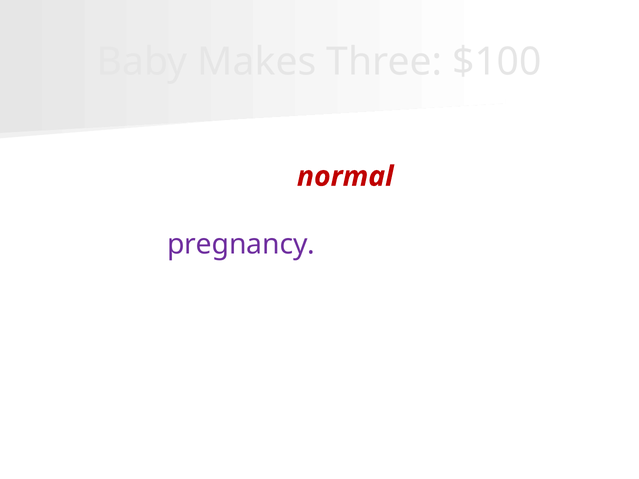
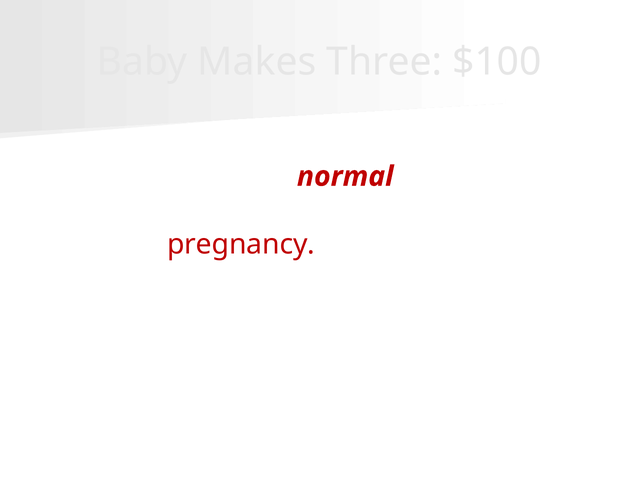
pregnancy colour: purple -> red (241, 245)
